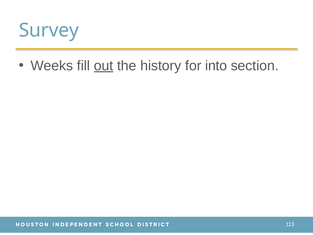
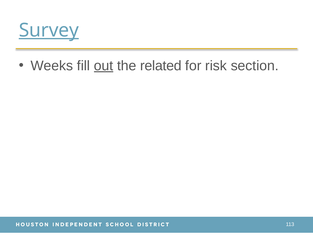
Survey underline: none -> present (49, 30)
history: history -> related (161, 66)
into: into -> risk (216, 66)
